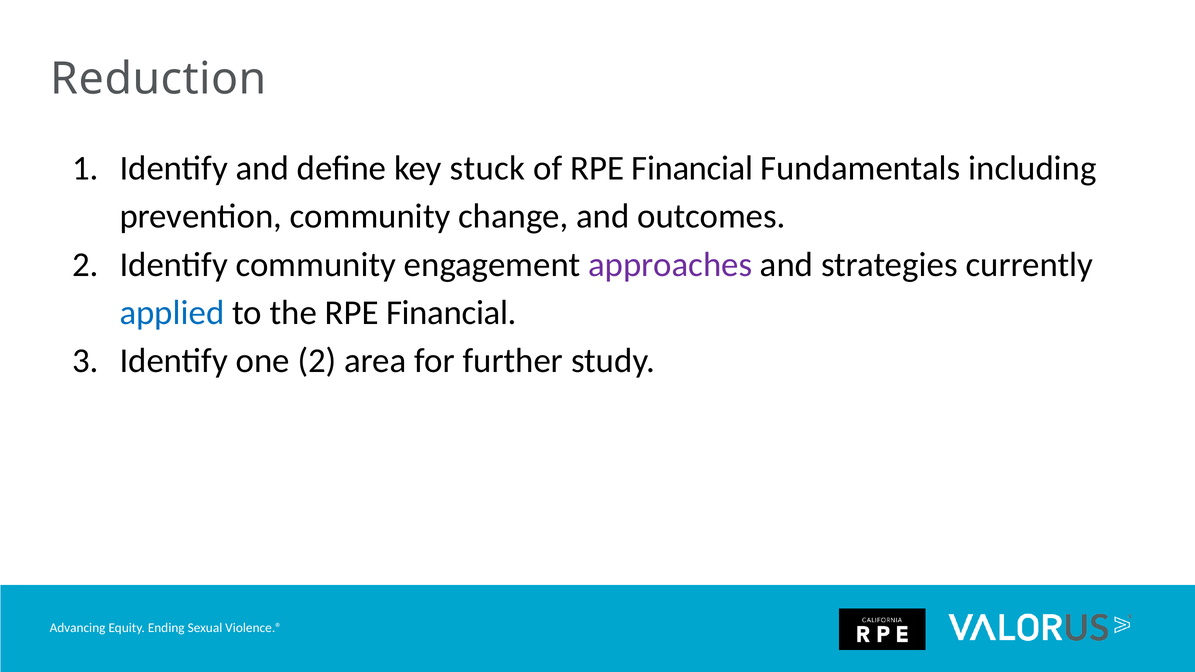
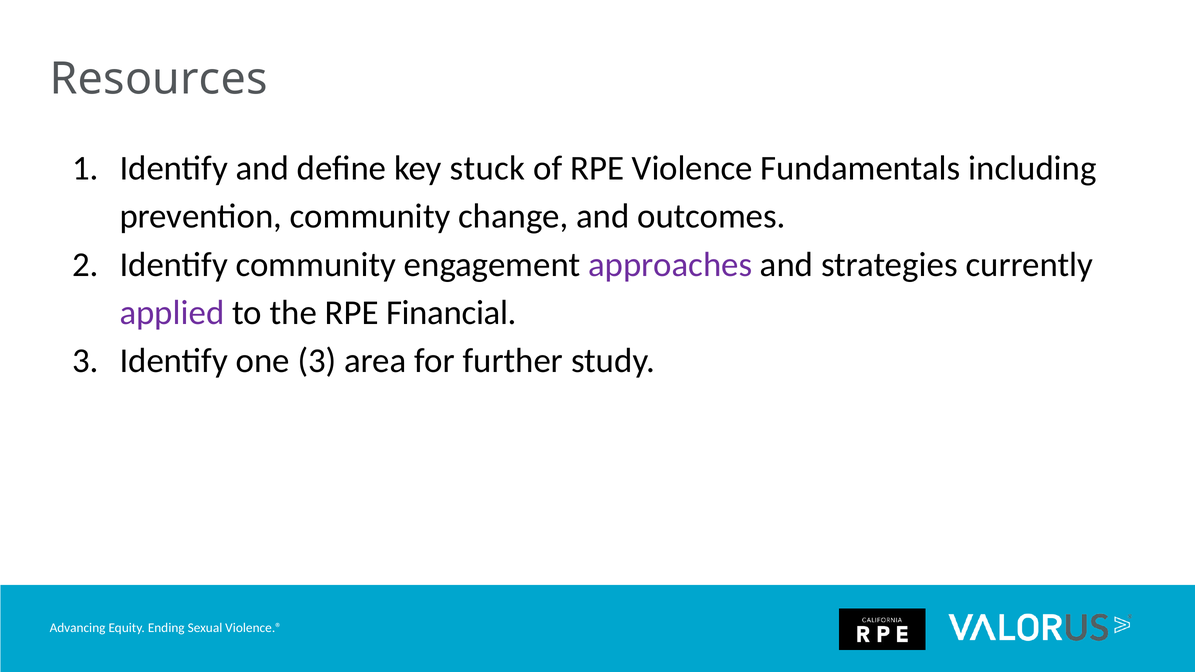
Reduction: Reduction -> Resources (159, 79)
of RPE Financial: Financial -> Violence (692, 168)
applied colour: blue -> purple (172, 313)
one 2: 2 -> 3 (317, 361)
